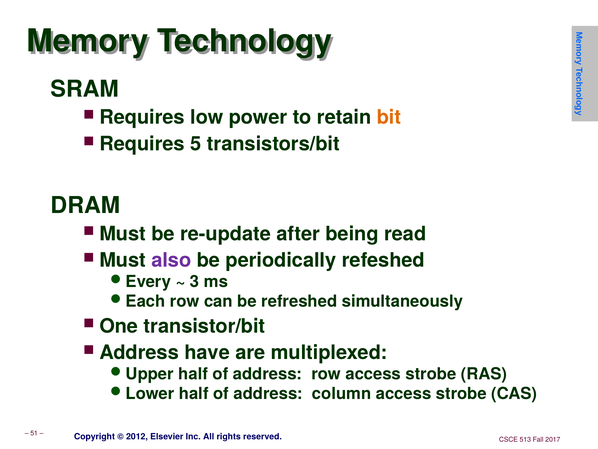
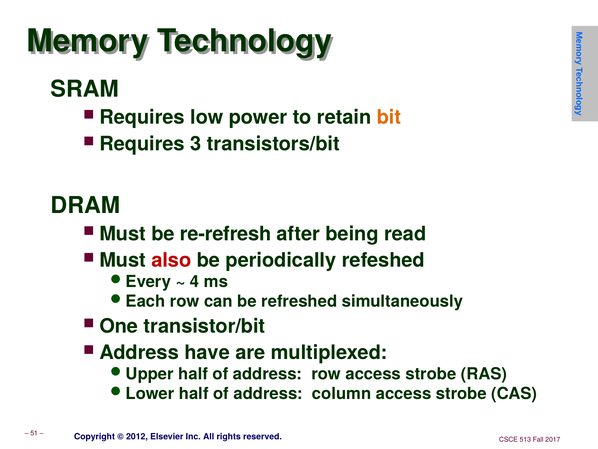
5: 5 -> 3 (196, 144)
re-update: re-update -> re-refresh (226, 234)
also colour: purple -> red (171, 260)
3: 3 -> 4 (195, 281)
